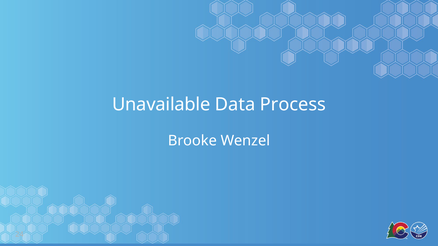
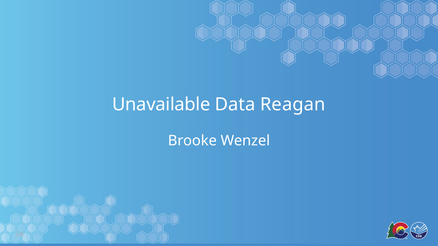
Process: Process -> Reagan (293, 105)
